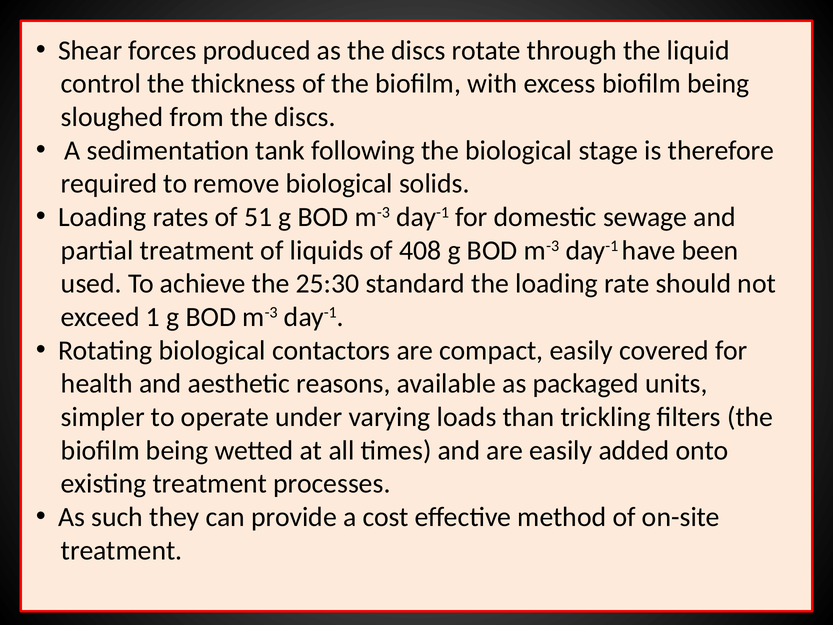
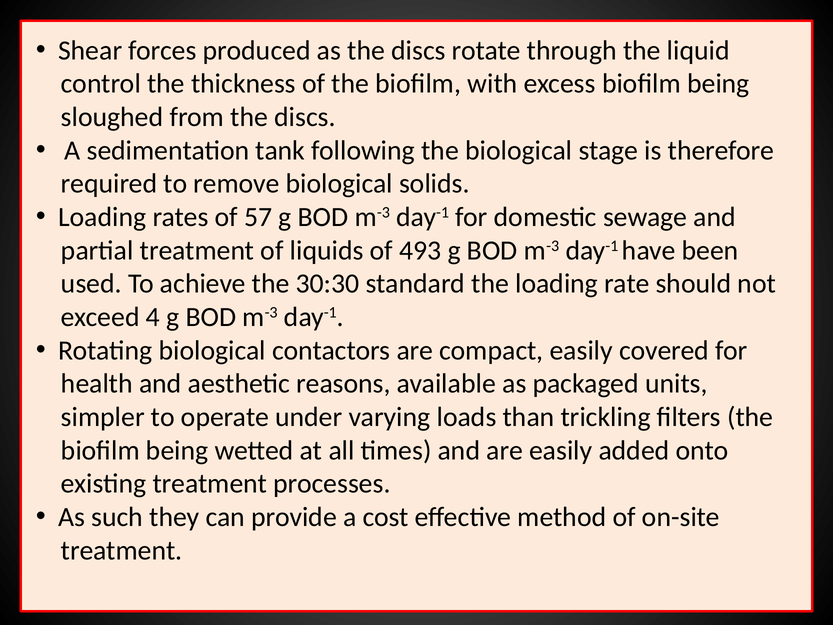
51: 51 -> 57 (258, 217)
408: 408 -> 493 (420, 250)
25:30: 25:30 -> 30:30 (328, 284)
1: 1 -> 4 (153, 317)
